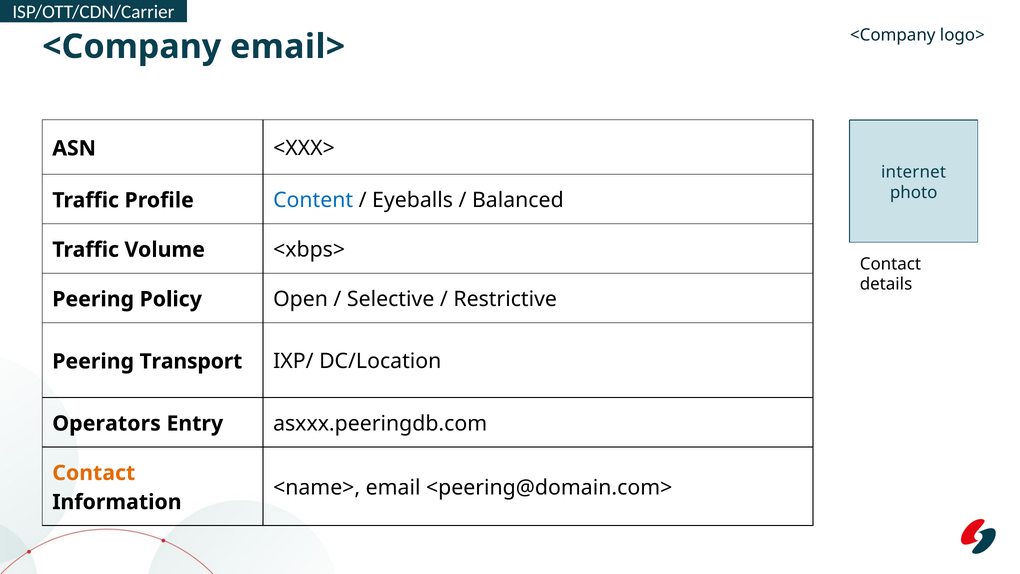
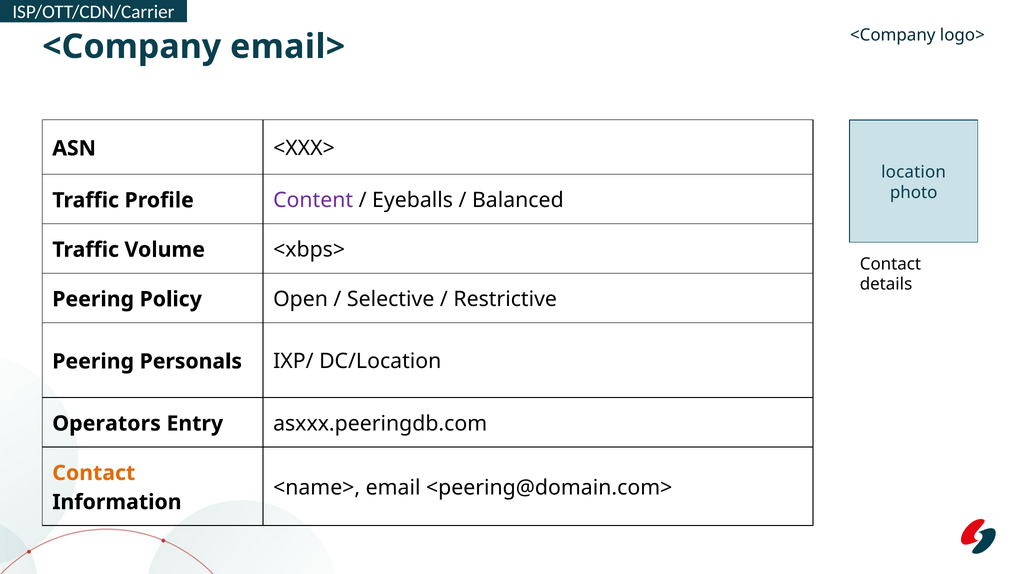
internet: internet -> location (914, 172)
Content colour: blue -> purple (313, 200)
Transport: Transport -> Personals (191, 361)
